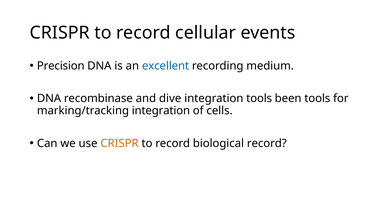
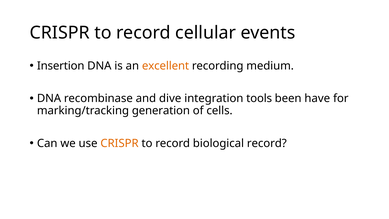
Precision: Precision -> Insertion (61, 66)
excellent colour: blue -> orange (166, 66)
been tools: tools -> have (317, 98)
marking/tracking integration: integration -> generation (161, 111)
